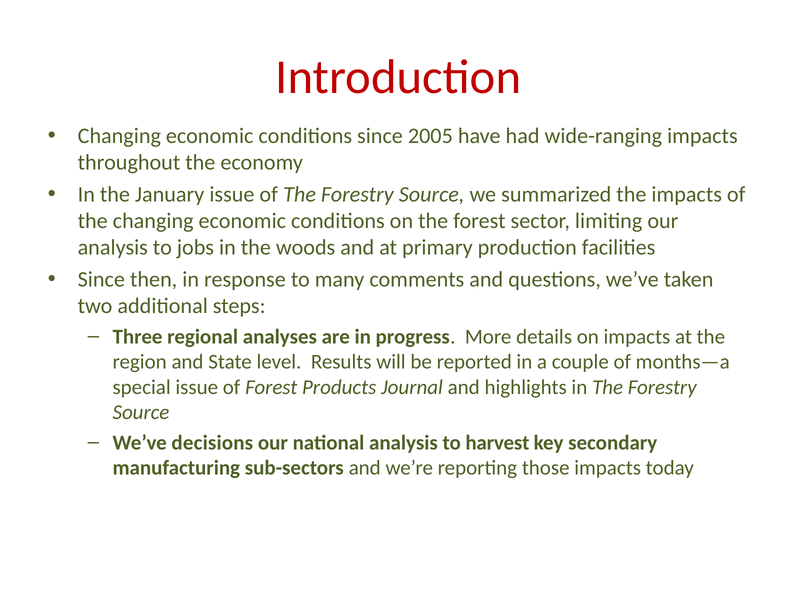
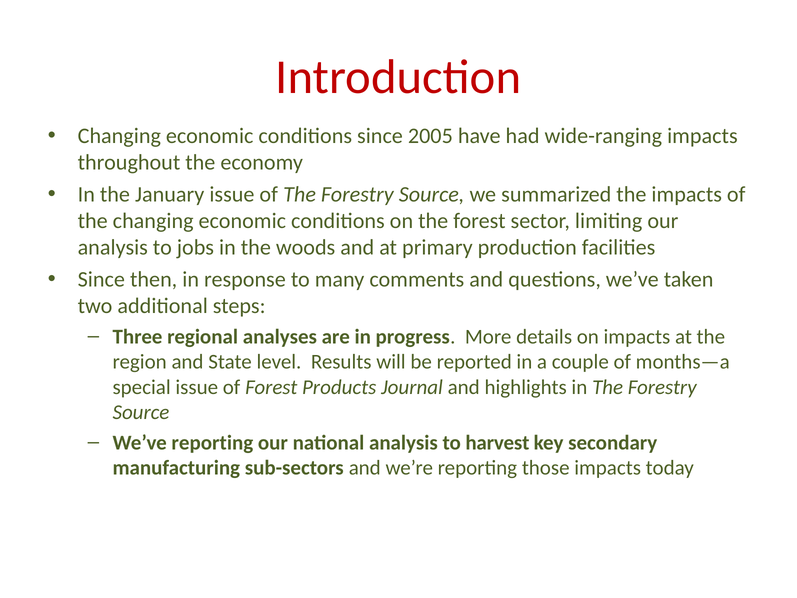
We’ve decisions: decisions -> reporting (212, 442)
